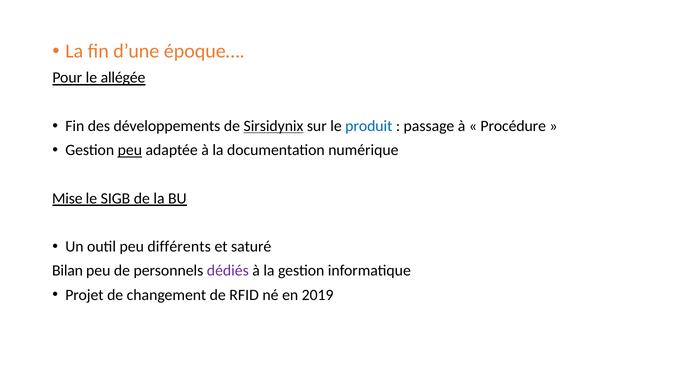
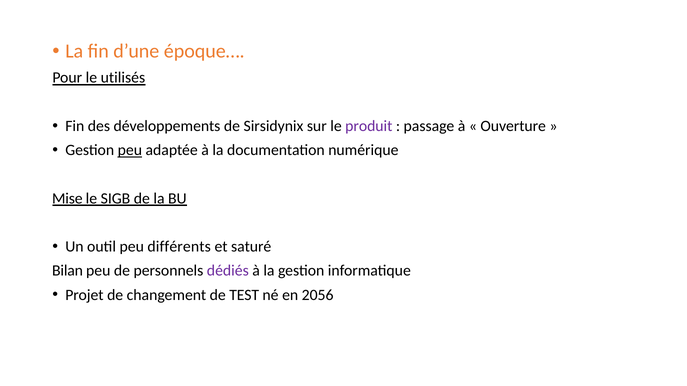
allégée: allégée -> utilisés (123, 78)
Sirsidynix underline: present -> none (273, 126)
produit colour: blue -> purple (369, 126)
Procédure: Procédure -> Ouverture (513, 126)
RFID: RFID -> TEST (244, 295)
2019: 2019 -> 2056 (318, 295)
